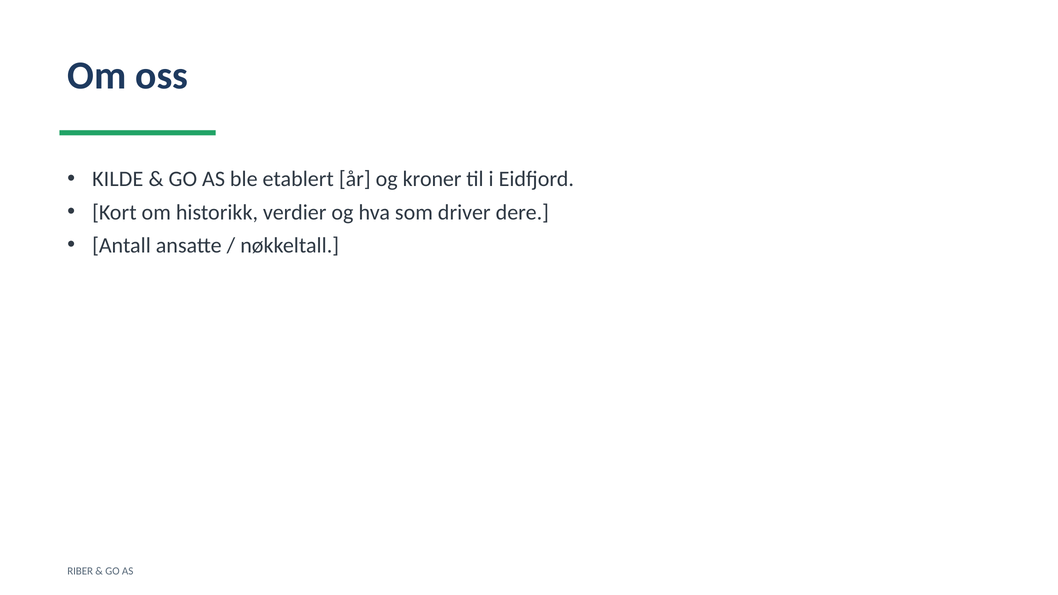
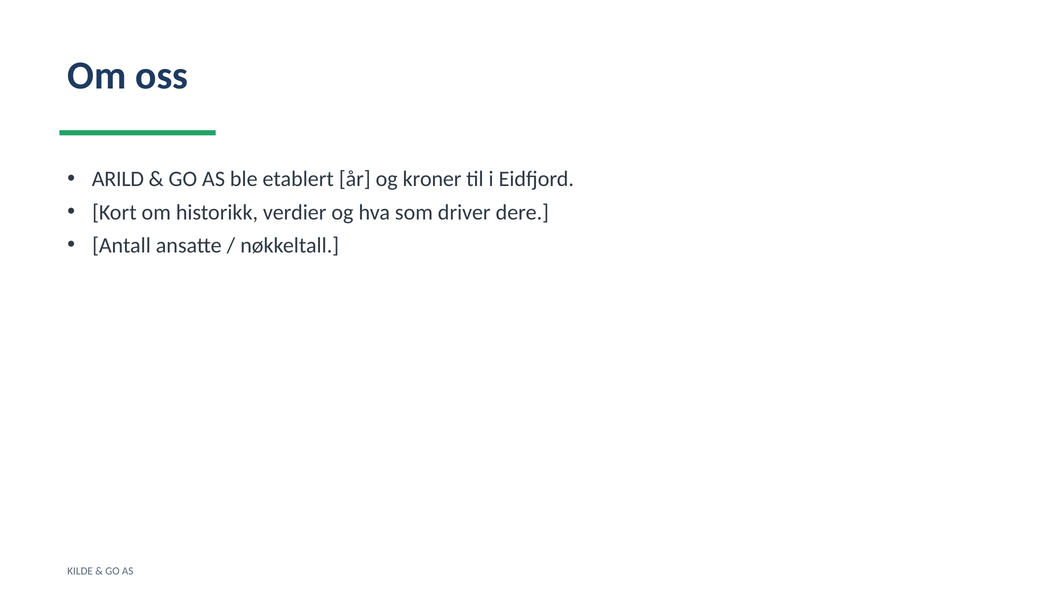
KILDE: KILDE -> ARILD (118, 179)
RIBER: RIBER -> KILDE (80, 571)
